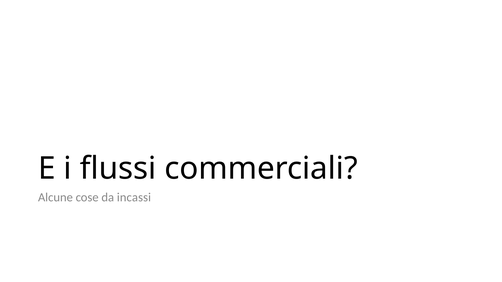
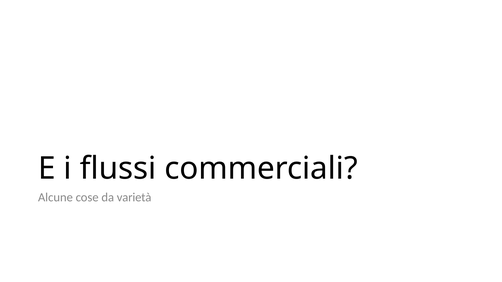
incassi: incassi -> varietà (134, 198)
